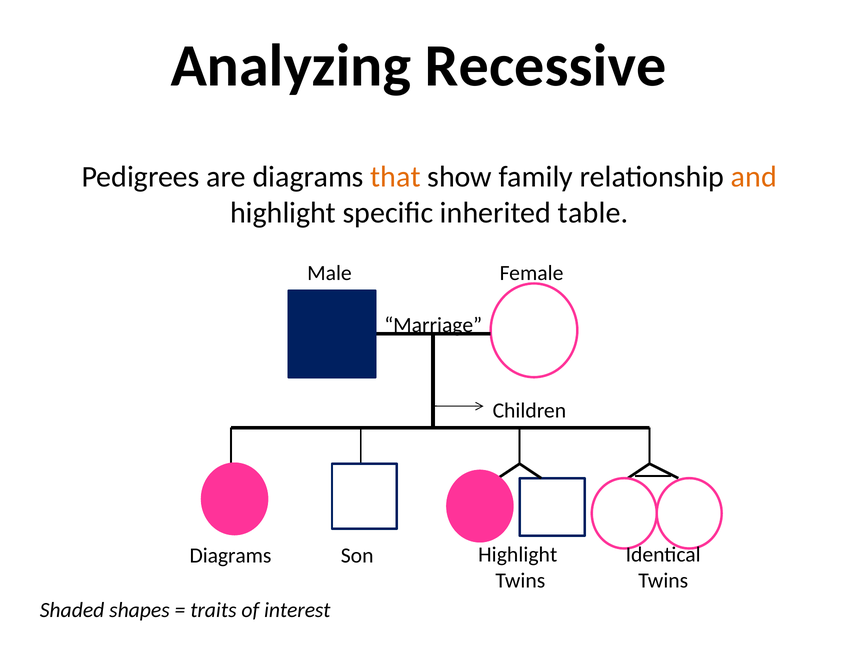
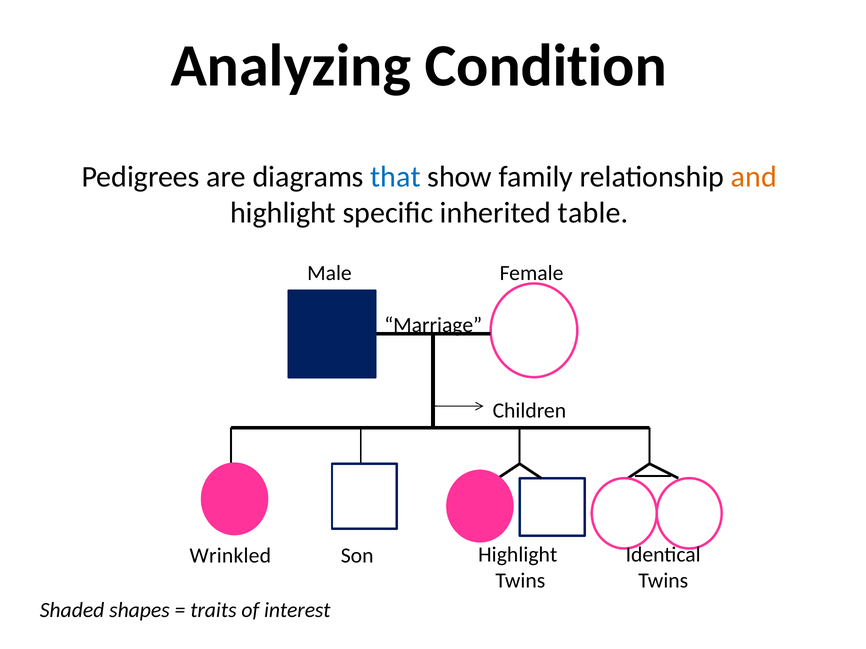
Recessive: Recessive -> Condition (546, 66)
that colour: orange -> blue (395, 177)
Diagrams: Diagrams -> Wrinkled (230, 556)
